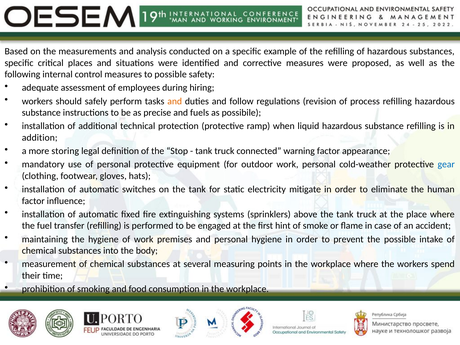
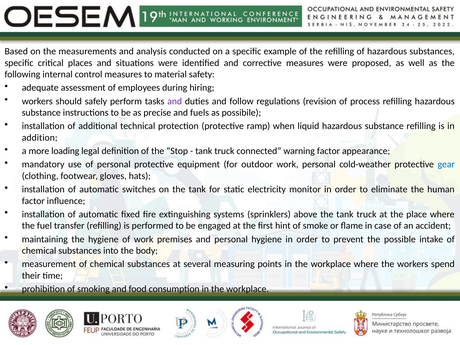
to possible: possible -> material (171, 74)
and colour: orange -> purple (175, 101)
storing: storing -> loading (65, 151)
mitigate: mitigate -> monitor (305, 189)
